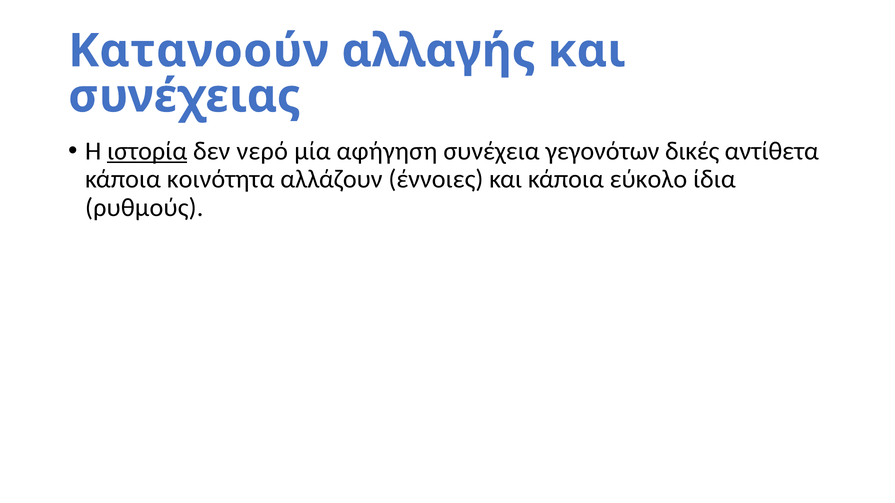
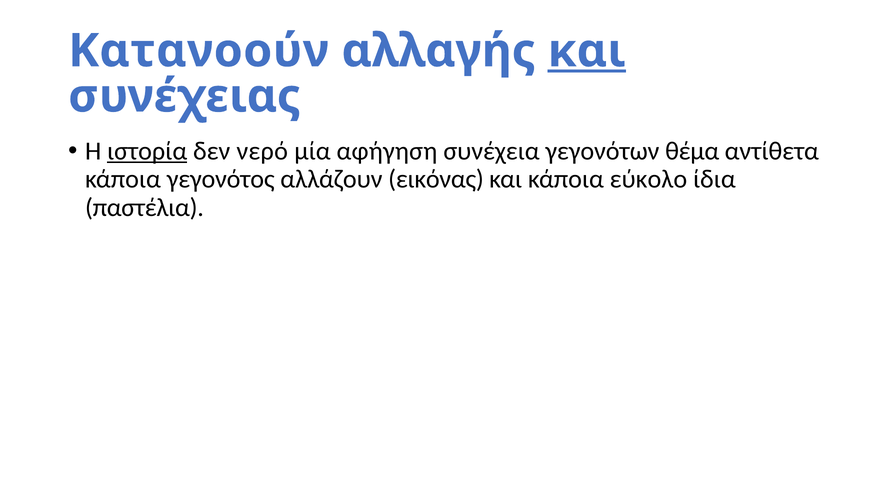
και underline: none -> present (587, 51)
δικές: δικές -> θέμα (692, 151)
κοινότητα: κοινότητα -> γεγονότος (221, 180)
έννοιες: έννοιες -> εικόνας (436, 180)
ρυθμούς: ρυθμούς -> παστέλια (144, 208)
